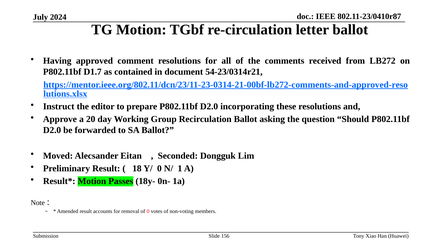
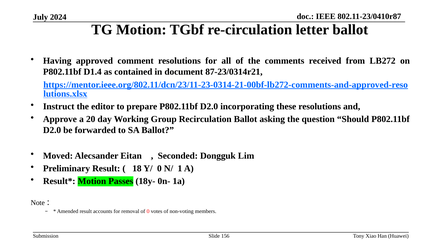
D1.7: D1.7 -> D1.4 (93, 72)
54-23/0314r21: 54-23/0314r21 -> 87-23/0314r21 (234, 72)
